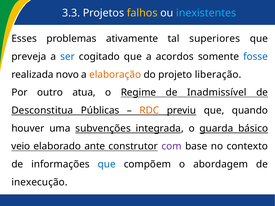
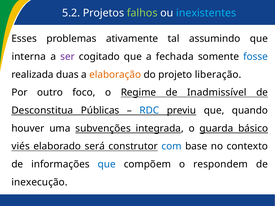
3.3: 3.3 -> 5.2 (71, 13)
falhos colour: yellow -> light green (142, 13)
superiores: superiores -> assumindo (215, 39)
preveja: preveja -> interna (29, 57)
ser colour: blue -> purple (68, 57)
acordos: acordos -> fechada (175, 57)
novo: novo -> duas (67, 75)
atua: atua -> foco (84, 93)
RDC colour: orange -> blue (149, 111)
veio: veio -> viés (21, 146)
ante: ante -> será (95, 146)
com colour: purple -> blue (172, 146)
abordagem: abordagem -> respondem (221, 164)
